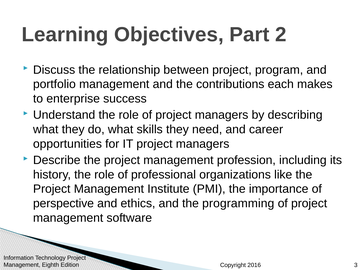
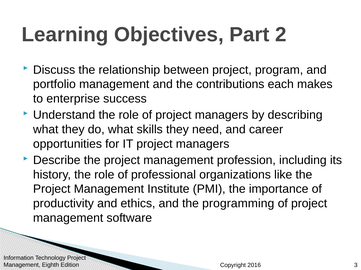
perspective: perspective -> productivity (63, 204)
